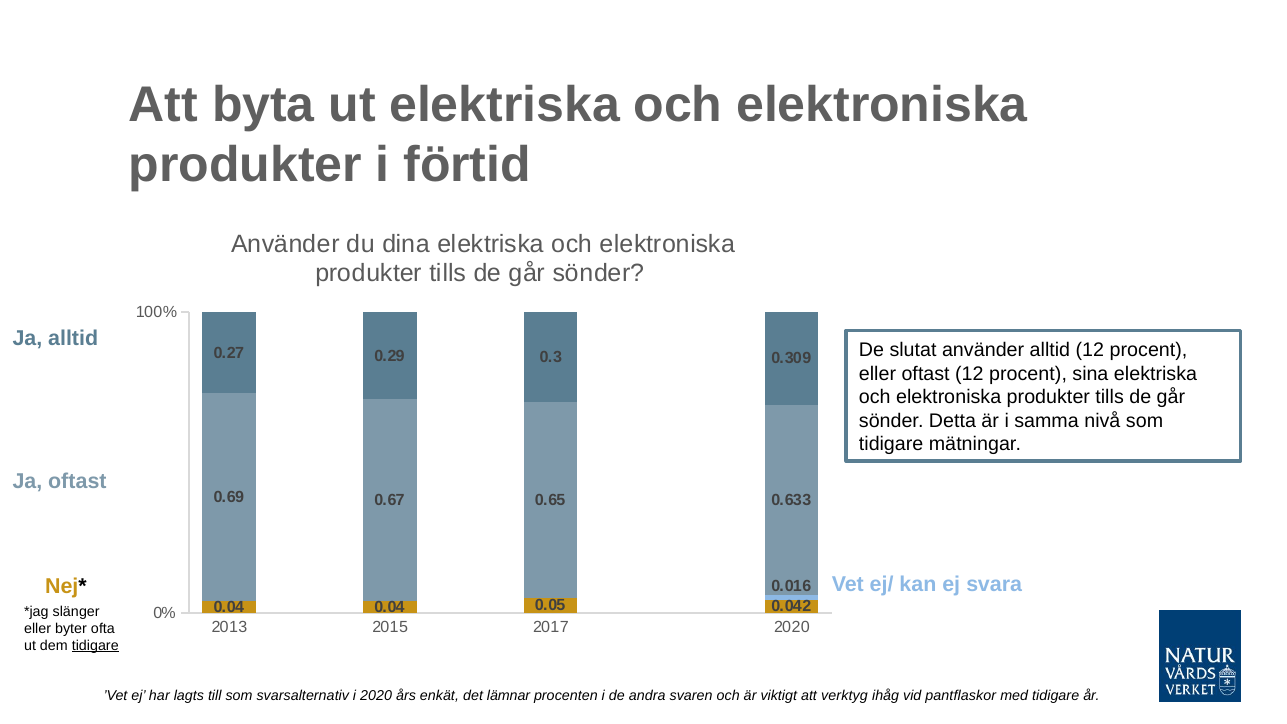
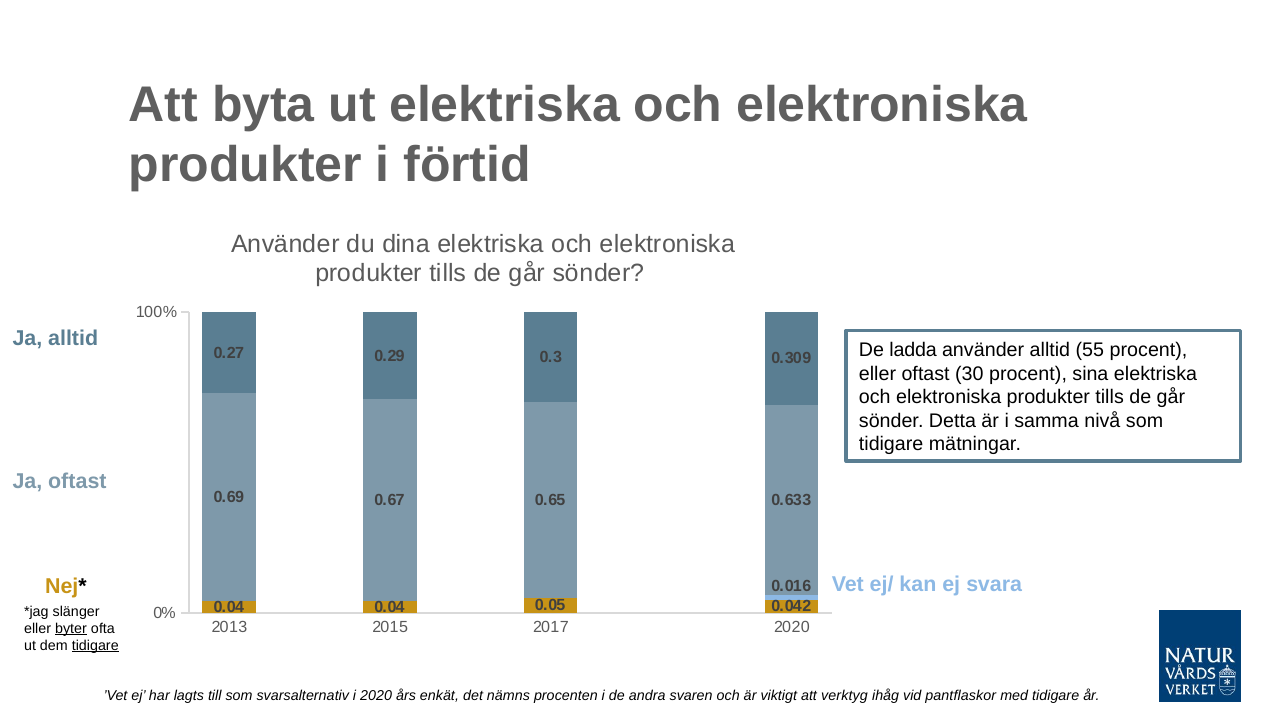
slutat: slutat -> ladda (913, 350)
alltid 12: 12 -> 55 (1090, 350)
oftast 12: 12 -> 30 (969, 374)
byter underline: none -> present (71, 628)
lämnar: lämnar -> nämns (508, 696)
